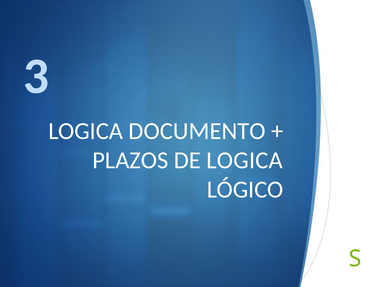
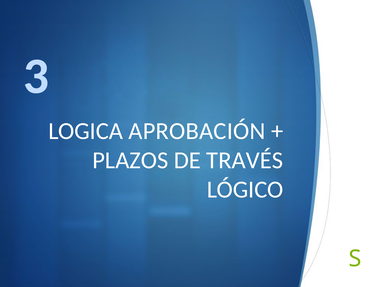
DOCUMENTO: DOCUMENTO -> APROBACIÓN (197, 131)
DE LOGICA: LOGICA -> TRAVÉS (245, 160)
